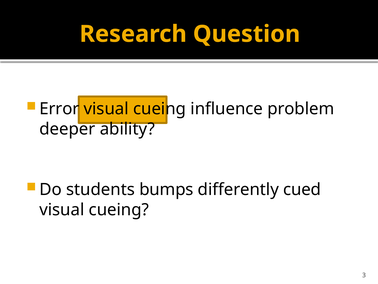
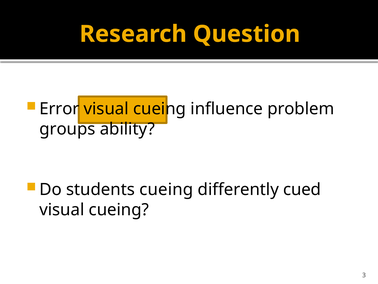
deeper: deeper -> groups (67, 129)
students bumps: bumps -> cueing (166, 189)
